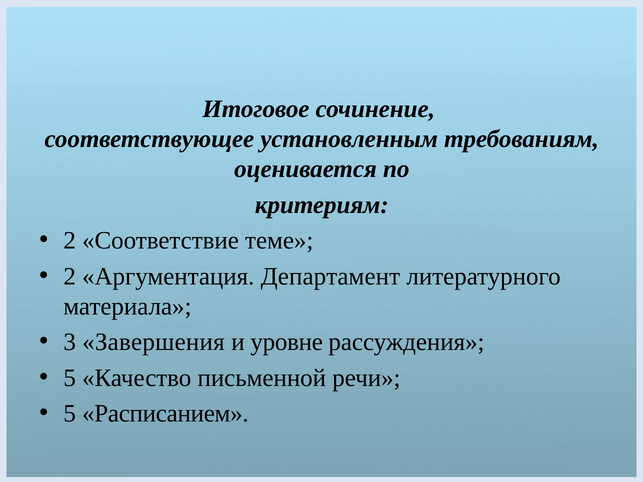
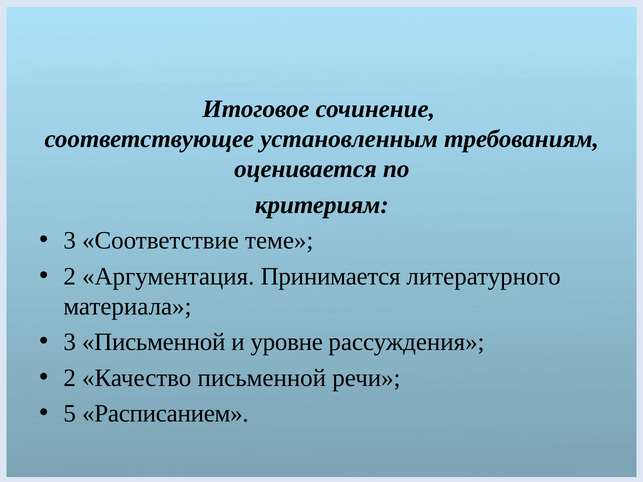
2: 2 -> 3 (70, 241)
Департамент: Департамент -> Принимается (331, 276)
3 Завершения: Завершения -> Письменной (154, 342)
5: 5 -> 2 (70, 378)
